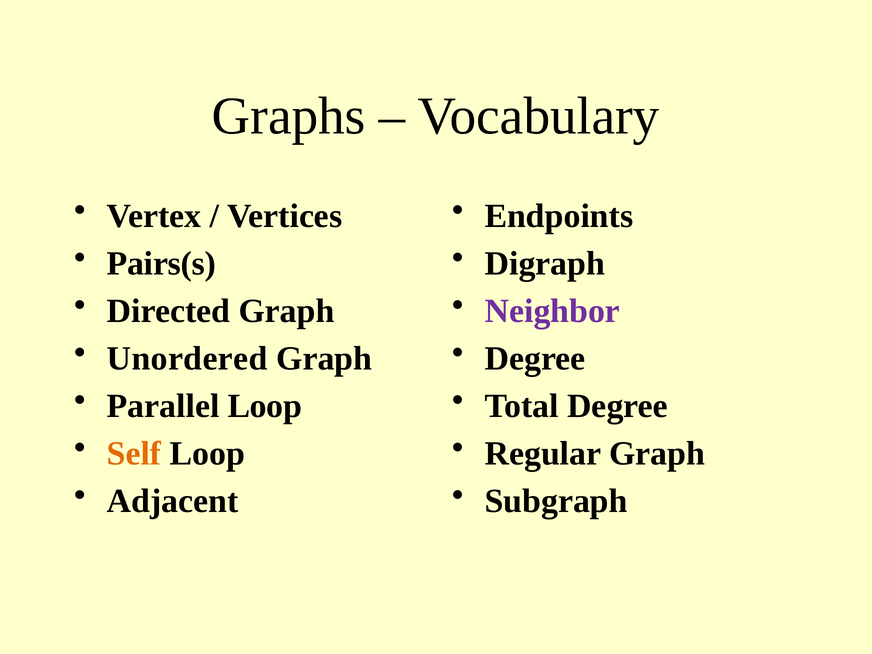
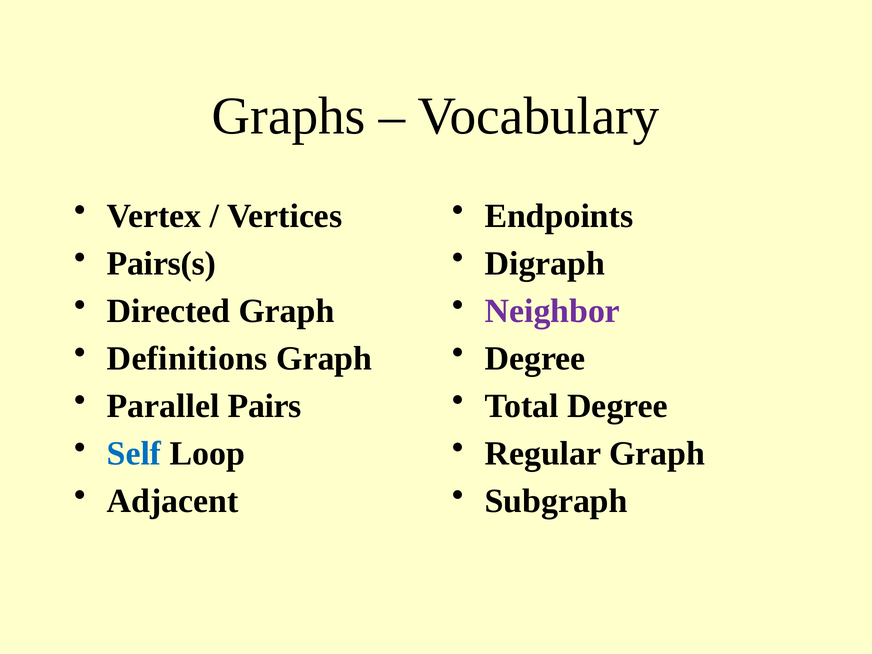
Unordered: Unordered -> Definitions (187, 359)
Parallel Loop: Loop -> Pairs (265, 406)
Self colour: orange -> blue (134, 454)
